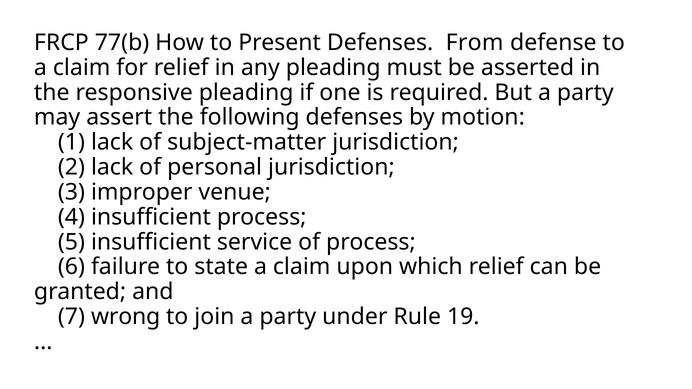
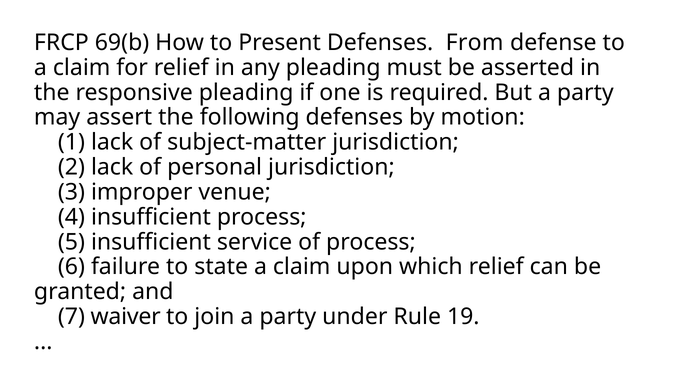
77(b: 77(b -> 69(b (122, 43)
wrong: wrong -> waiver (126, 317)
